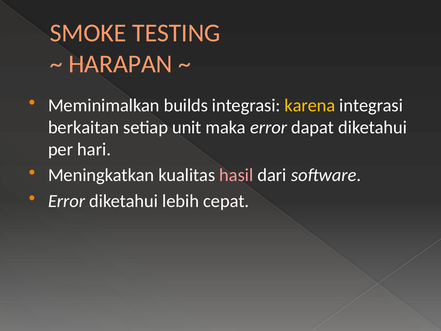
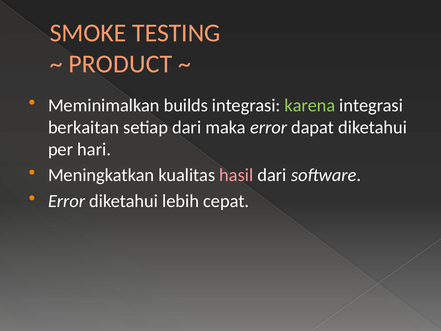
HARAPAN: HARAPAN -> PRODUCT (120, 64)
karena colour: yellow -> light green (310, 105)
setiap unit: unit -> dari (187, 127)
